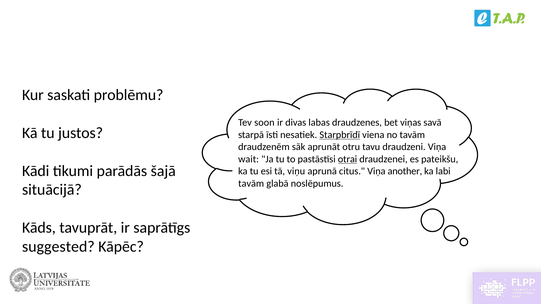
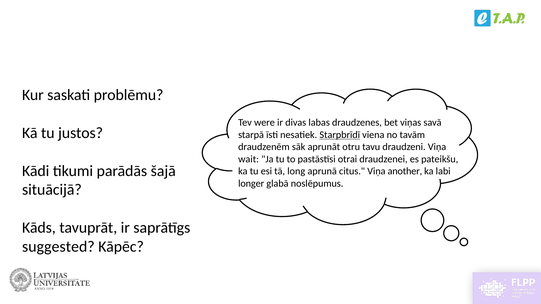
soon: soon -> were (264, 123)
otrai underline: present -> none (347, 159)
viņu: viņu -> long (296, 171)
tavām: tavām -> longer (251, 184)
